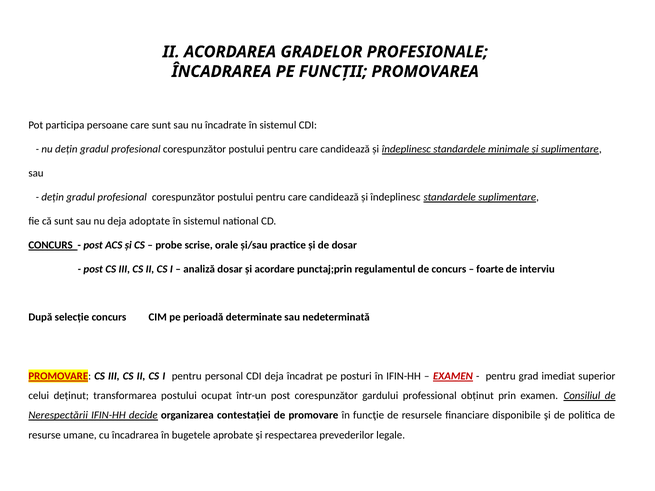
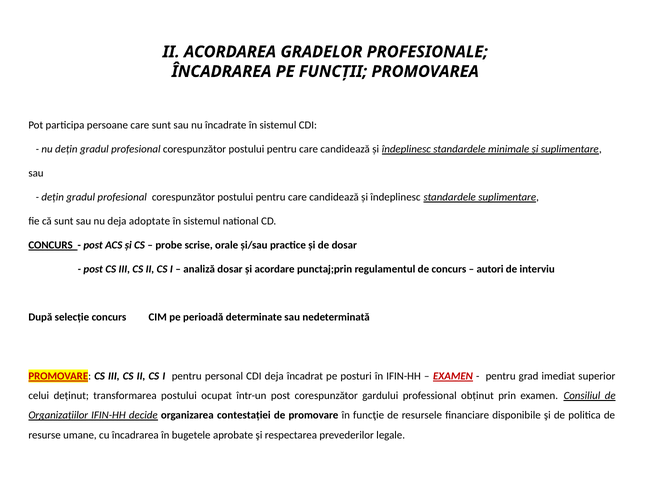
foarte: foarte -> autori (490, 269)
Nerespectării: Nerespectării -> Organizațiilor (58, 416)
